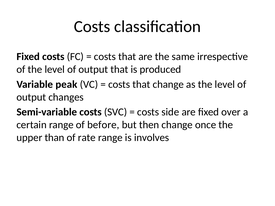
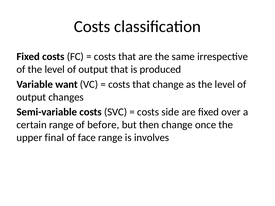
peak: peak -> want (66, 84)
than: than -> final (54, 138)
rate: rate -> face (87, 138)
